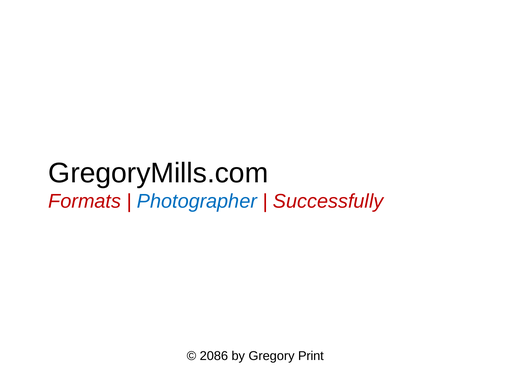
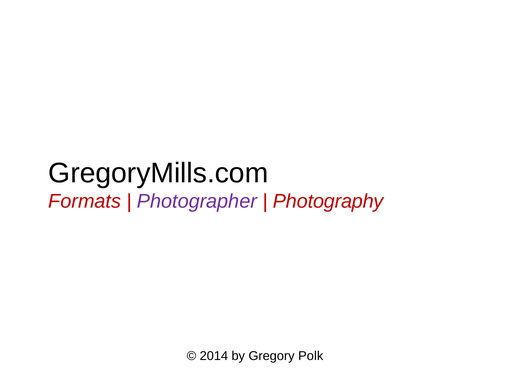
Photographer colour: blue -> purple (197, 201)
Successfully: Successfully -> Photography (328, 201)
2086: 2086 -> 2014 (214, 356)
Print: Print -> Polk (311, 356)
